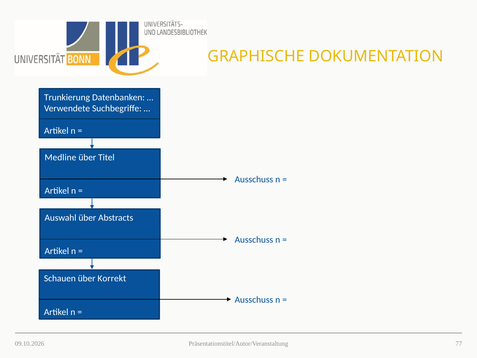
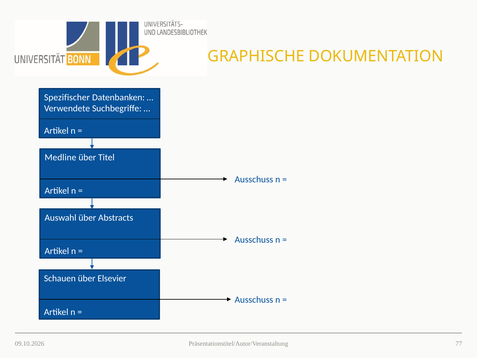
Trunkierung: Trunkierung -> Spezifischer (67, 97)
Korrekt: Korrekt -> Elsevier (112, 278)
